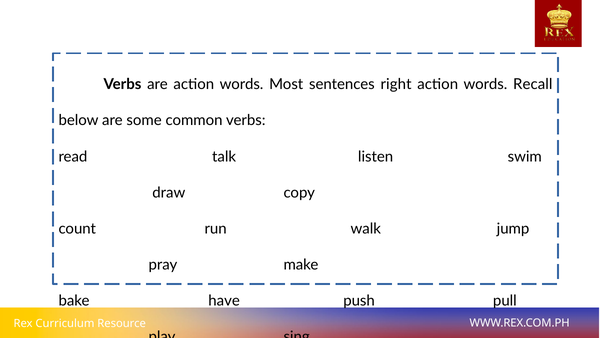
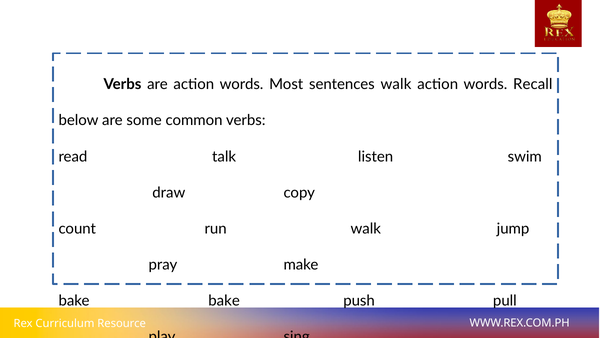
sentences right: right -> walk (396, 84)
bake have: have -> bake (224, 300)
